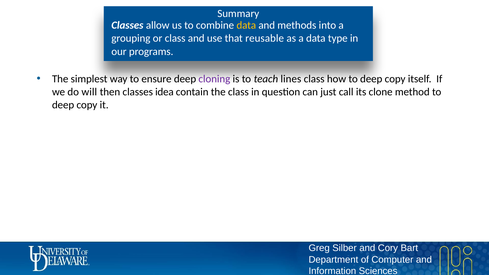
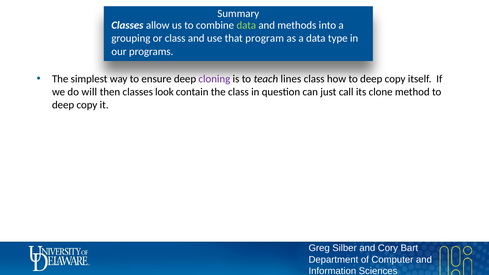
data colour: yellow -> light green (246, 25)
reusable: reusable -> program (265, 38)
idea: idea -> look (164, 92)
